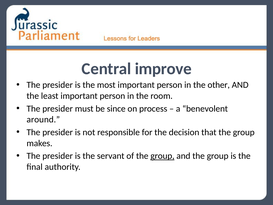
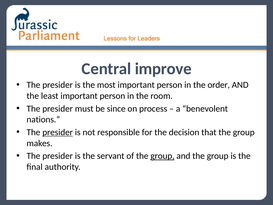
other: other -> order (219, 85)
around: around -> nations (43, 119)
presider underline: none -> present (58, 132)
